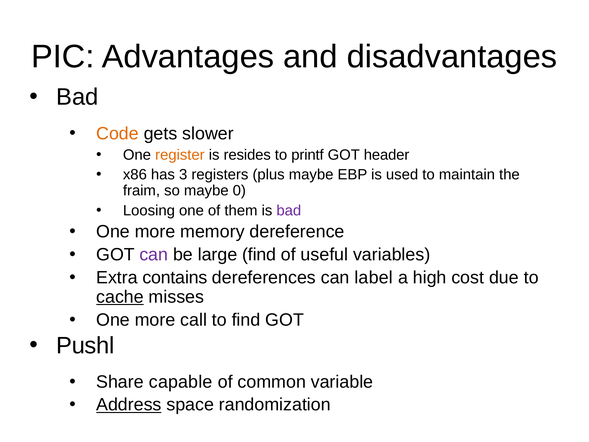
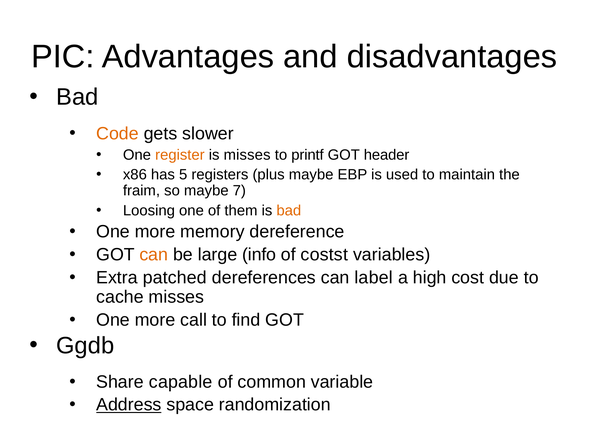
is resides: resides -> misses (247, 155)
3: 3 -> 5 (183, 175)
0: 0 -> 7 (239, 191)
bad colour: purple -> orange (289, 210)
can colour: purple -> orange (154, 255)
large find: find -> info (259, 255)
useful: useful -> costst (324, 255)
contains: contains -> patched (175, 277)
cache underline: present -> none (120, 297)
Pushl: Pushl -> Ggdb (85, 345)
